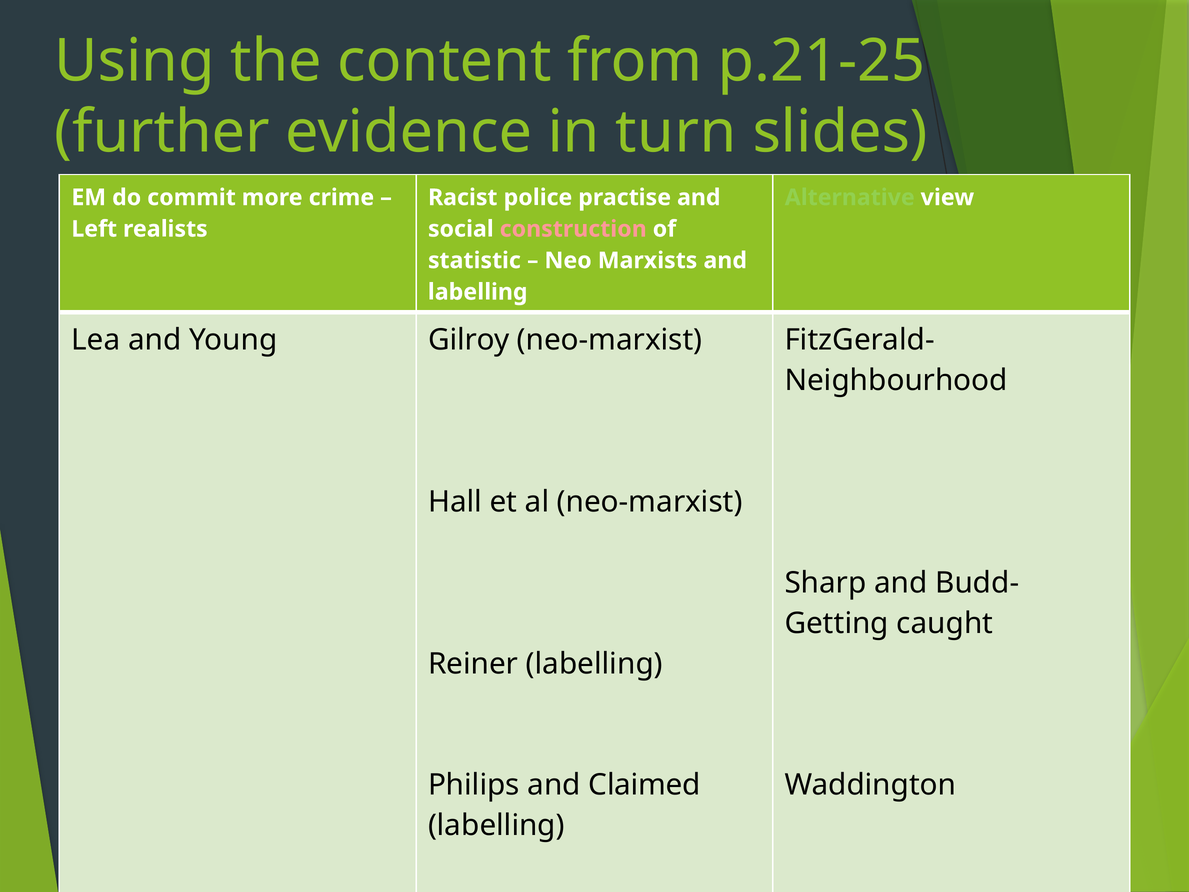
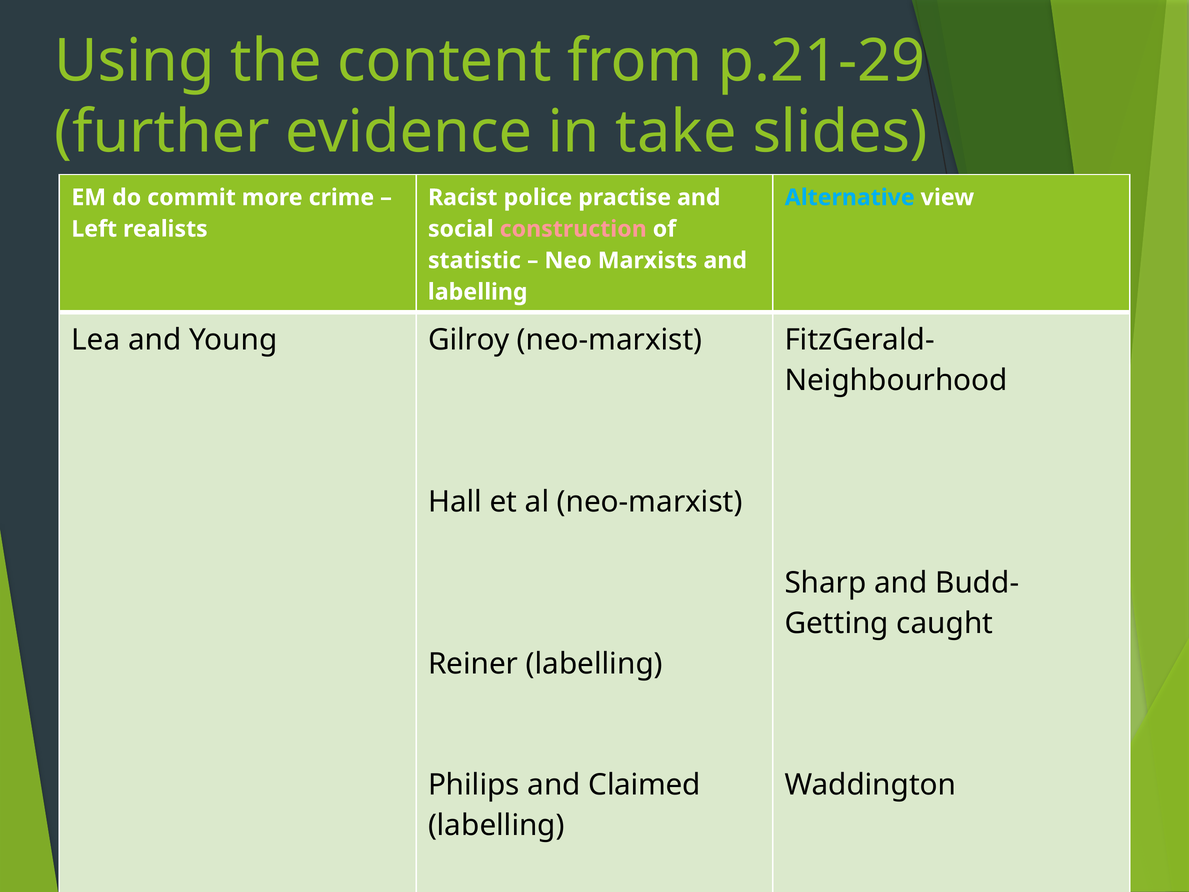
p.21-25: p.21-25 -> p.21-29 (821, 61)
turn: turn -> take (676, 132)
Alternative colour: light green -> light blue (850, 197)
